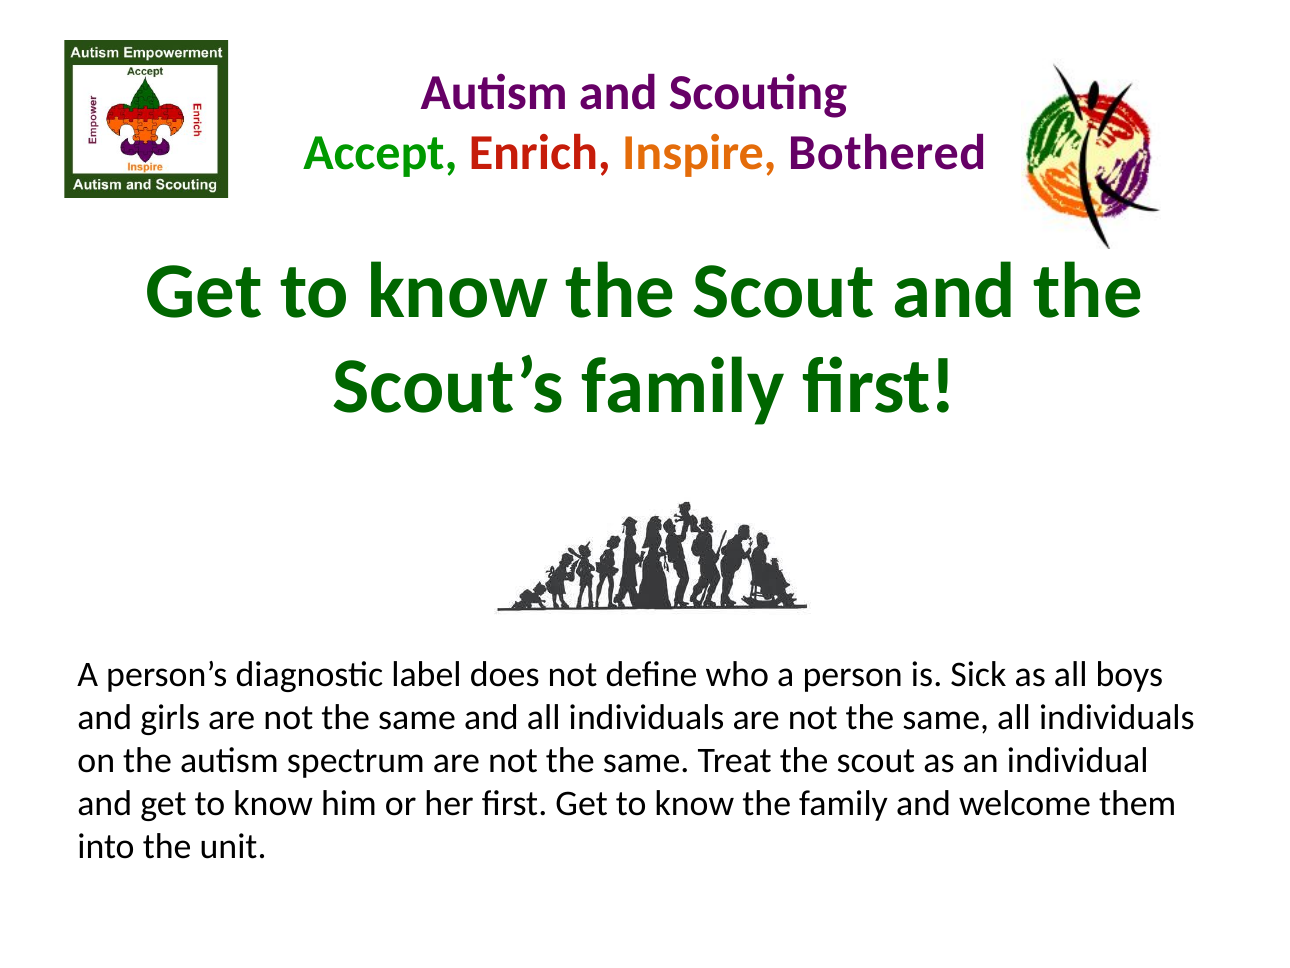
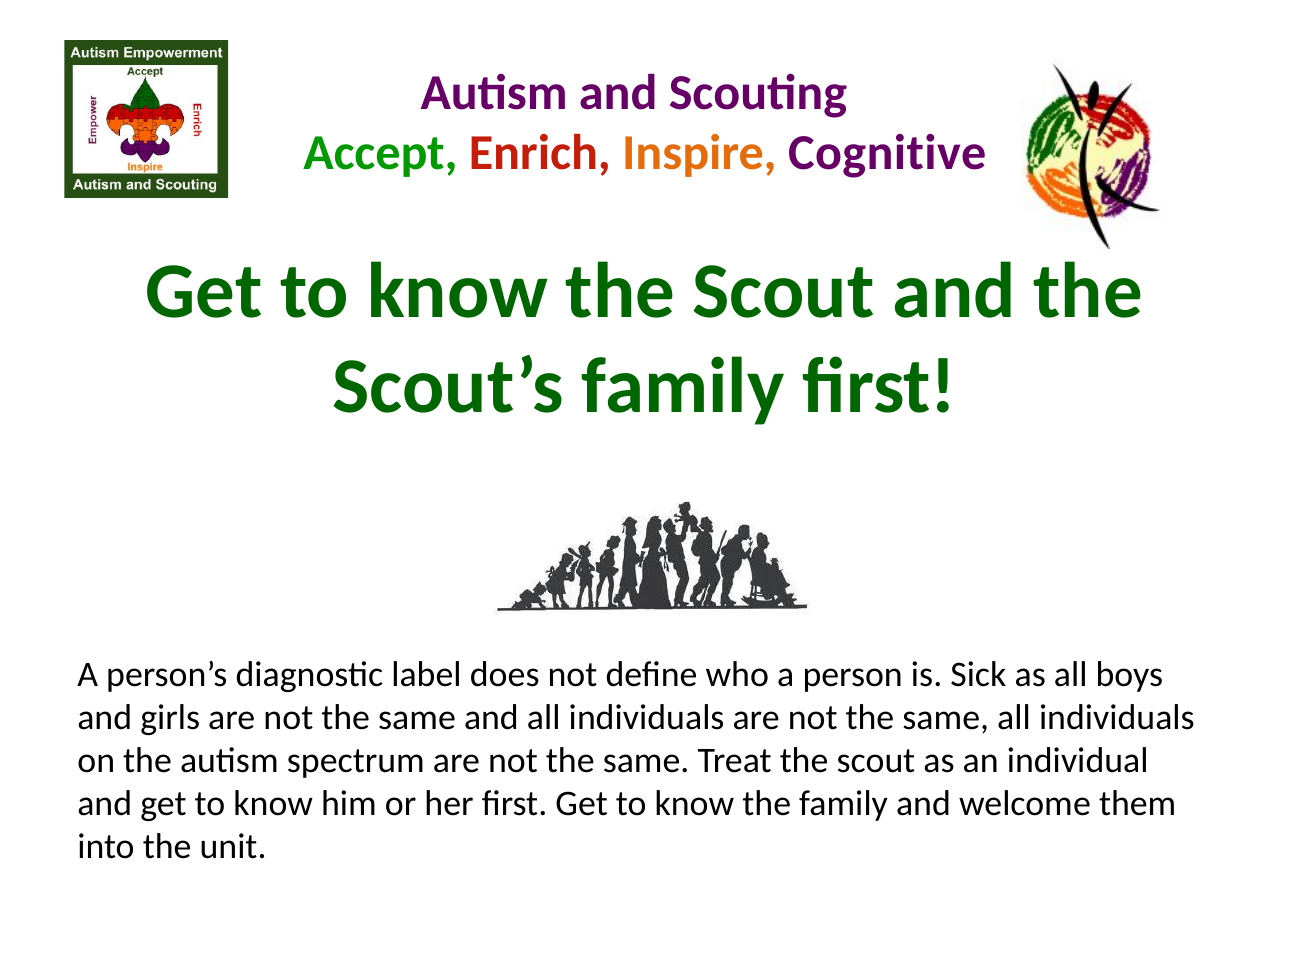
Bothered: Bothered -> Cognitive (887, 153)
